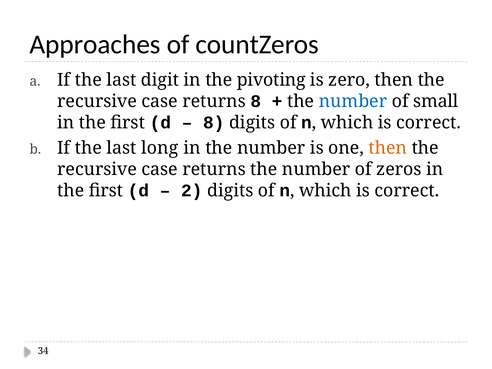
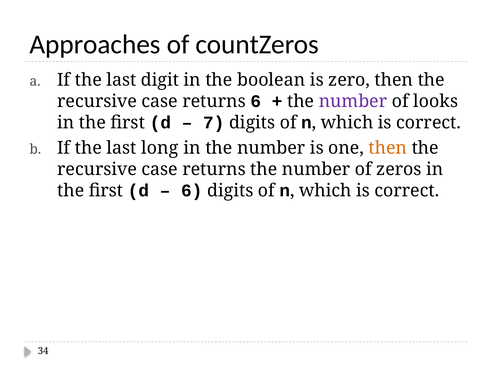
pivoting: pivoting -> boolean (271, 80)
returns 8: 8 -> 6 (256, 101)
number colour: blue -> purple (353, 101)
small: small -> looks (436, 101)
8: 8 -> 7 (214, 123)
2: 2 -> 6 (192, 191)
